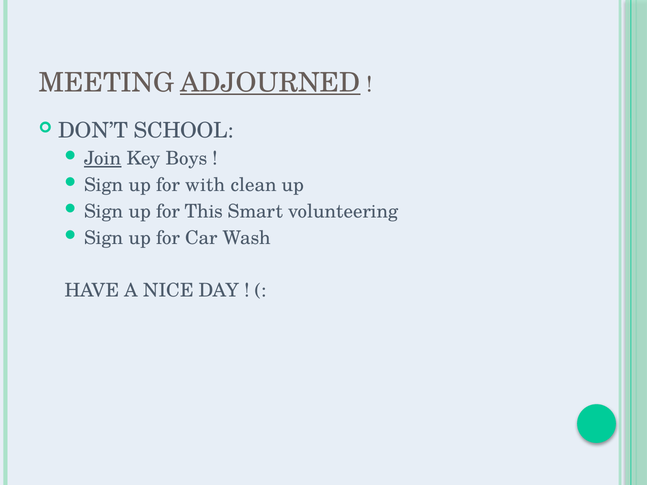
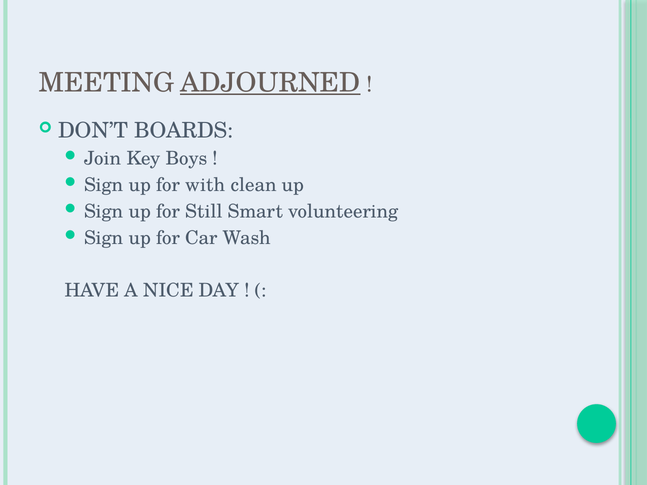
SCHOOL: SCHOOL -> BOARDS (184, 131)
Join underline: present -> none (103, 159)
This: This -> Still (204, 212)
